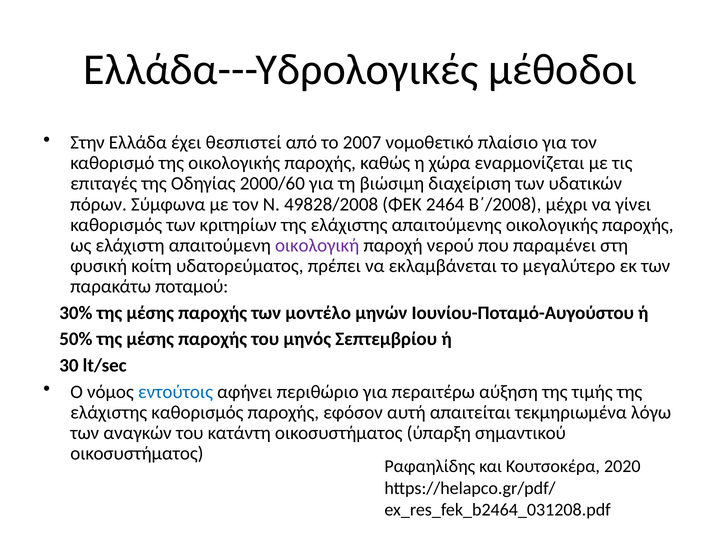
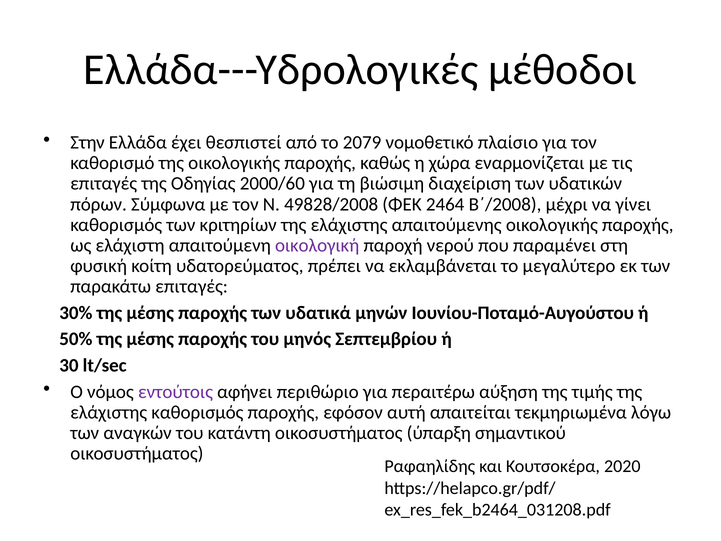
2007: 2007 -> 2079 (362, 143)
παρακάτω ποταμού: ποταμού -> επιταγές (192, 286)
μοντέλο: μοντέλο -> υδατικά (318, 313)
εντούτοις colour: blue -> purple (175, 392)
